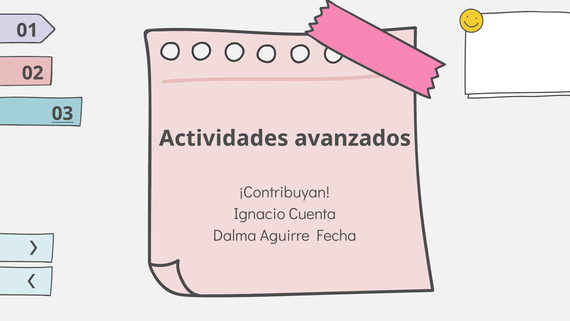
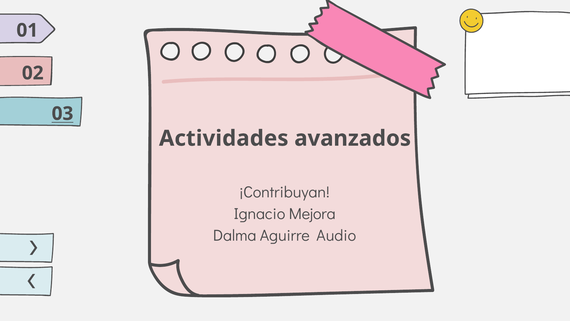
Cuenta: Cuenta -> Mejora (312, 214)
Fecha: Fecha -> Audio (336, 235)
